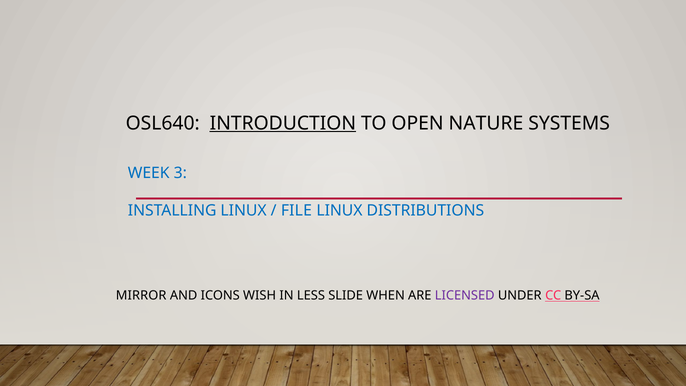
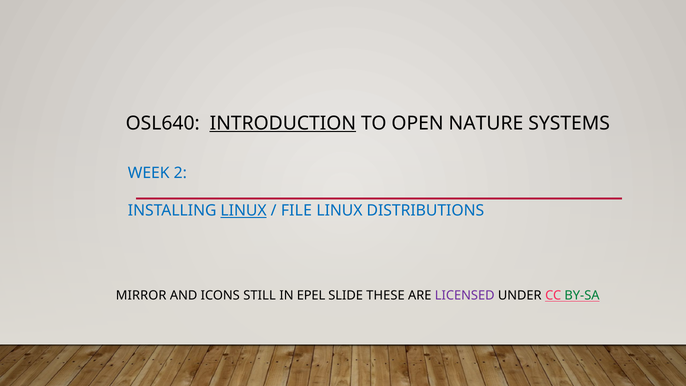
3: 3 -> 2 (180, 173)
LINUX underline: none -> present (244, 211)
WISH: WISH -> STILL (260, 295)
LESS: LESS -> EPEL (311, 295)
WHEN: WHEN -> THESE (386, 295)
BY-SA colour: black -> green (582, 295)
